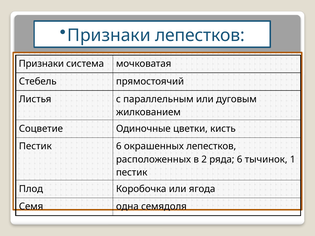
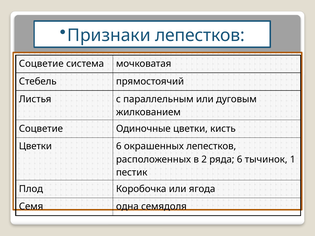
Признаки: Признаки -> Соцветие (41, 64)
Пестик: Пестик -> Цветки (35, 146)
